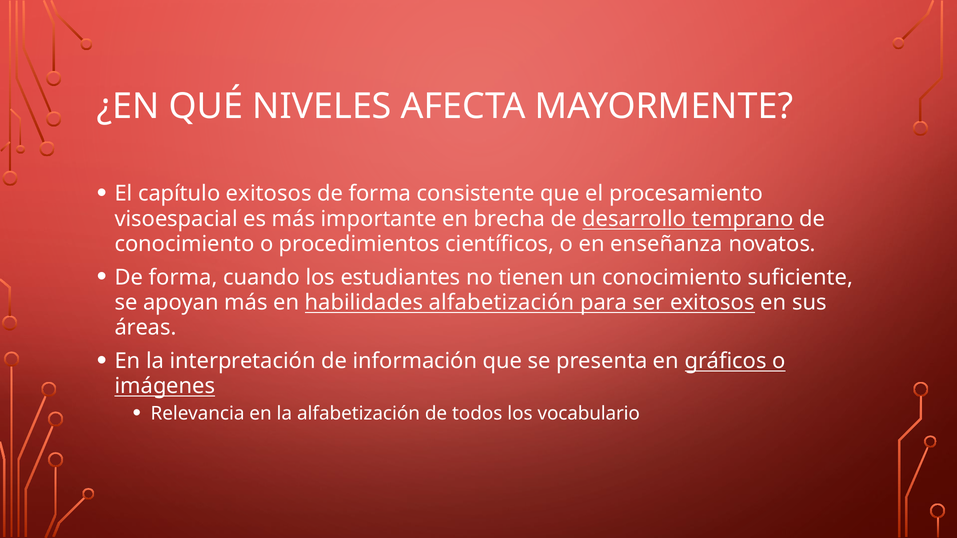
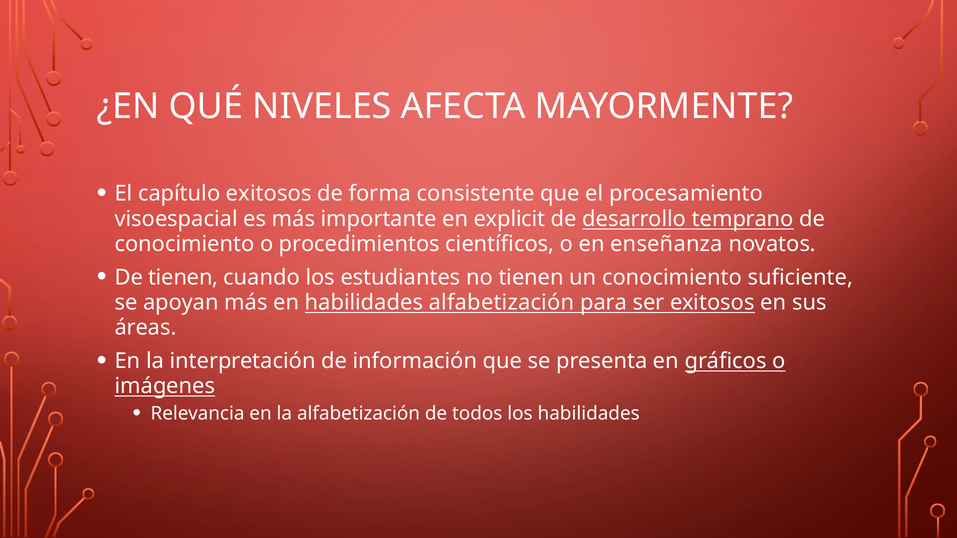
brecha: brecha -> explicit (509, 219)
forma: forma -> tienen (183, 277)
los vocabulario: vocabulario -> habilidades (589, 414)
